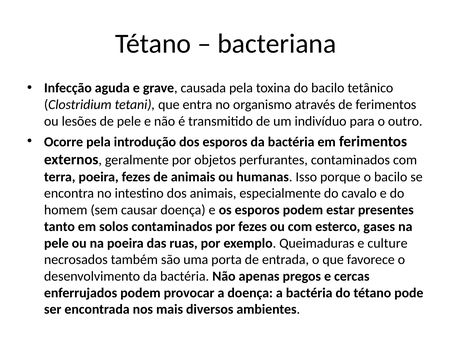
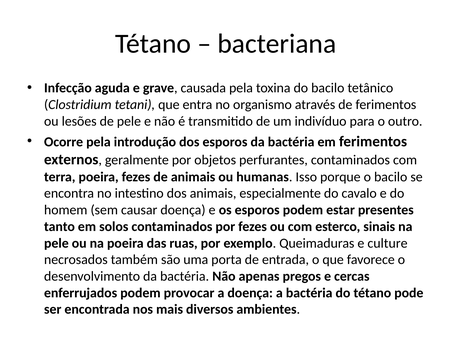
gases: gases -> sinais (379, 227)
